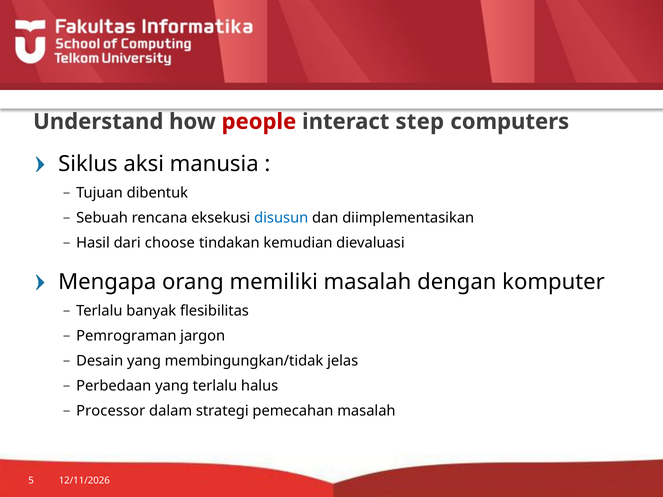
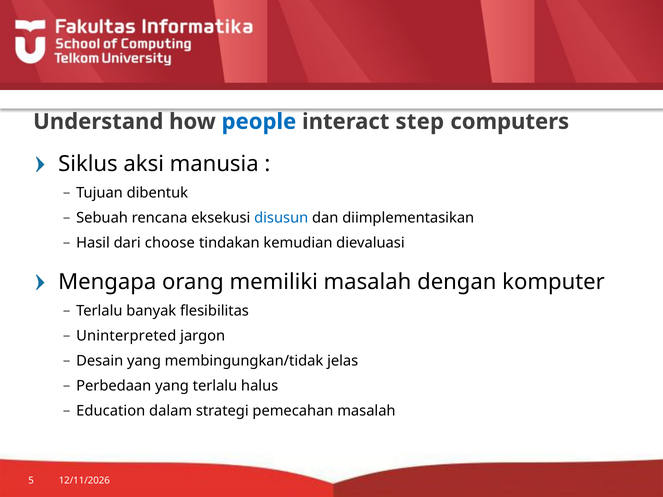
people colour: red -> blue (259, 122)
Pemrograman: Pemrograman -> Uninterpreted (126, 336)
Processor: Processor -> Education (111, 411)
